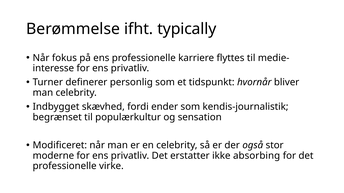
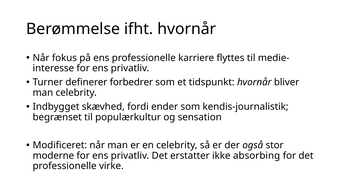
ifht typically: typically -> hvornår (187, 29)
personlig: personlig -> forbedrer (131, 82)
